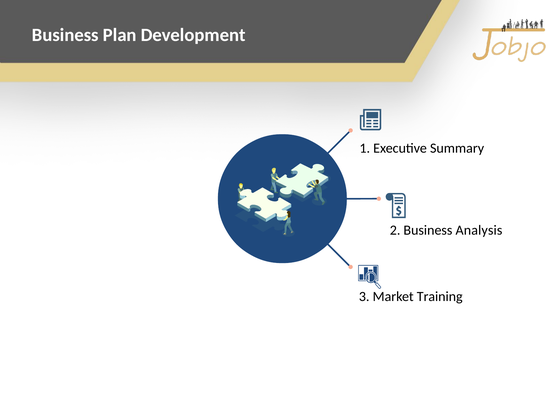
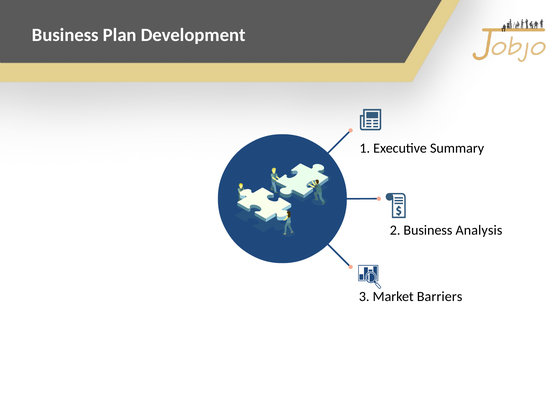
Training: Training -> Barriers (440, 296)
